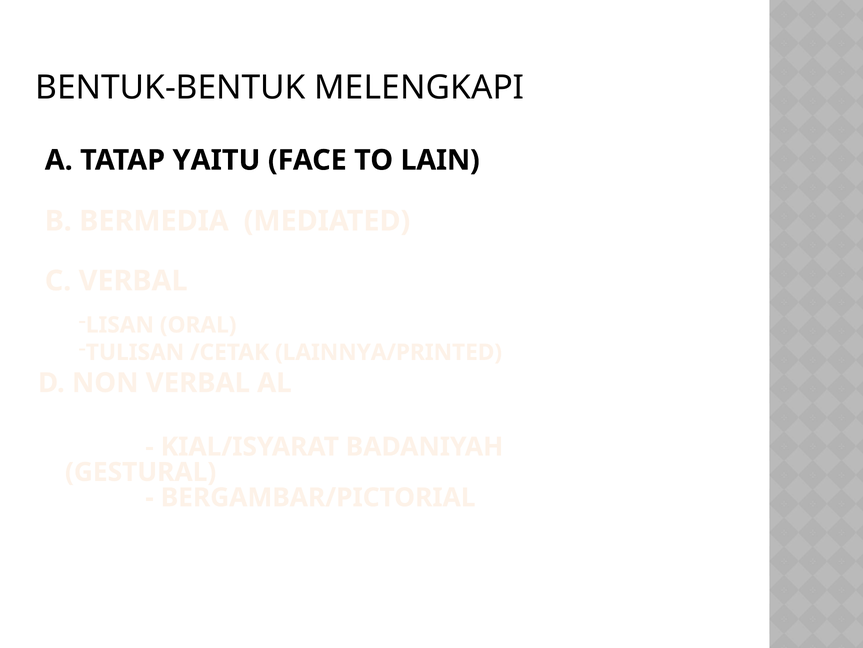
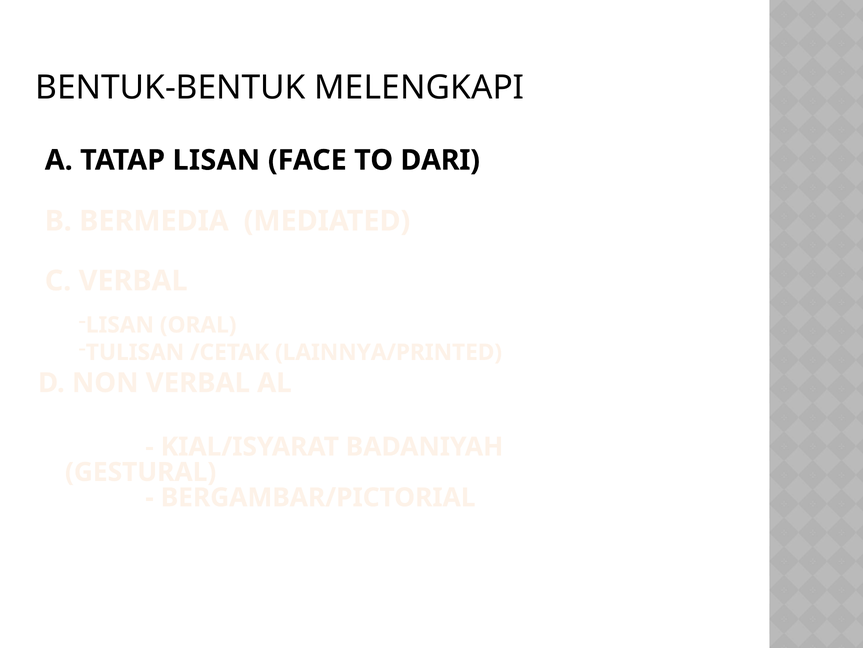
TATAP YAITU: YAITU -> LISAN (216, 160)
LAIN: LAIN -> DARI (440, 160)
